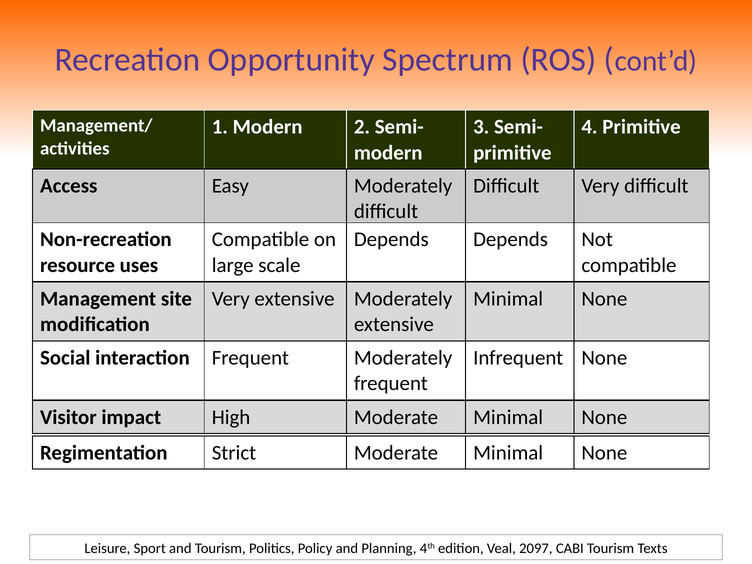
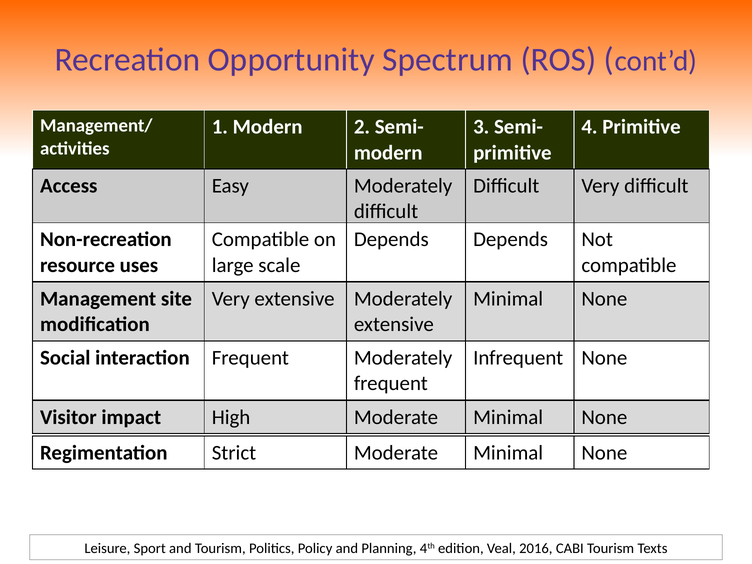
2097: 2097 -> 2016 (536, 548)
